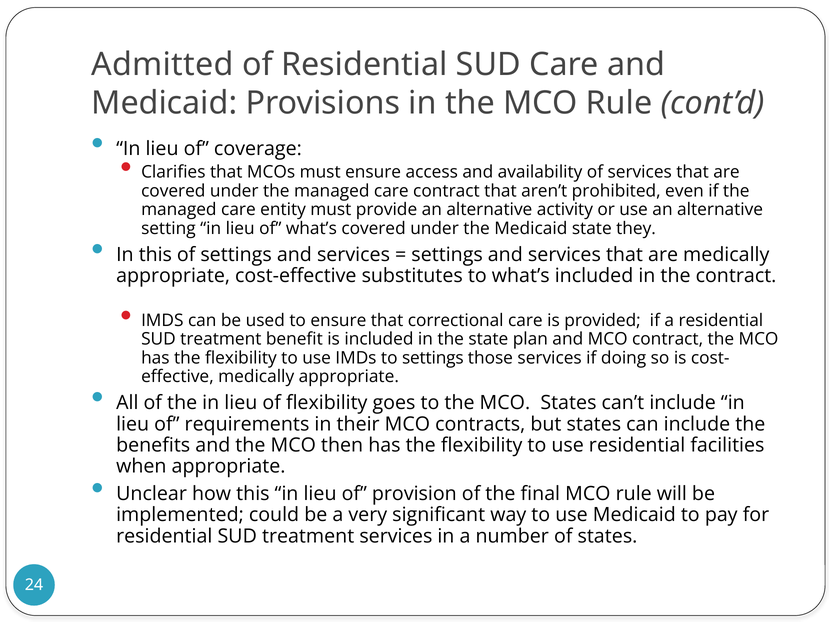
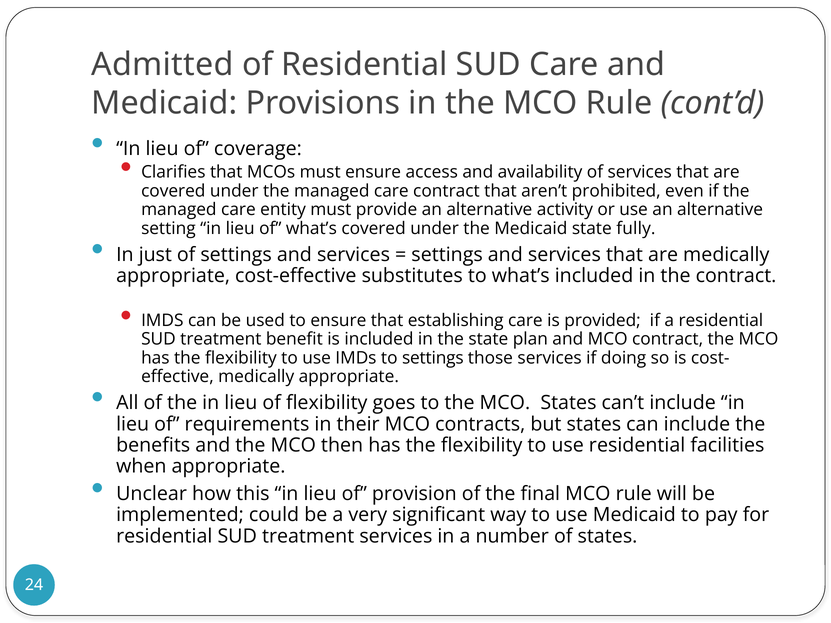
they: they -> fully (636, 228)
In this: this -> just (155, 255)
correctional: correctional -> establishing (456, 321)
